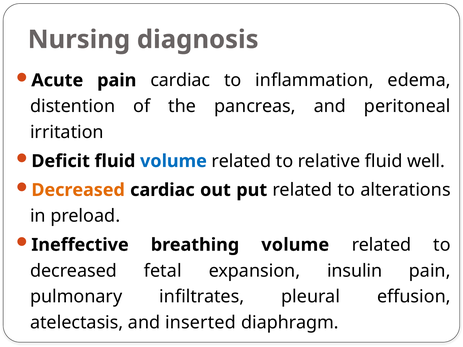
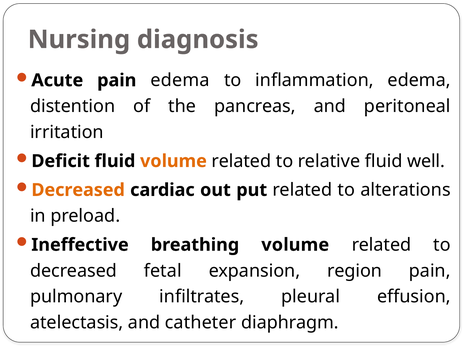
pain cardiac: cardiac -> edema (180, 80)
volume colour: blue -> orange (173, 161)
insulin: insulin -> region (355, 271)
inserted: inserted -> catheter (201, 323)
